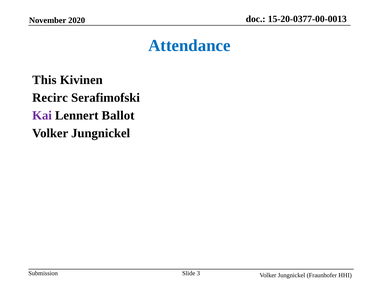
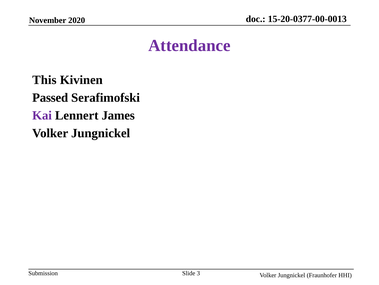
Attendance colour: blue -> purple (189, 45)
Recirc: Recirc -> Passed (50, 98)
Ballot: Ballot -> James (118, 115)
